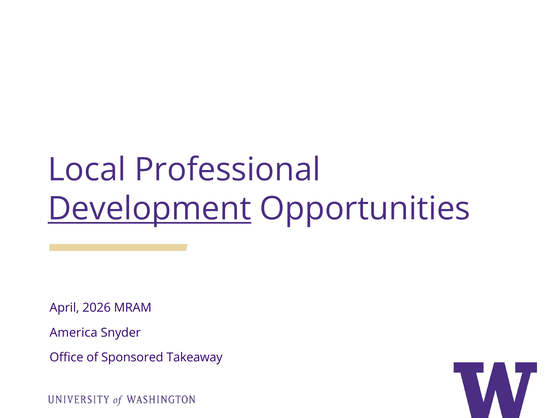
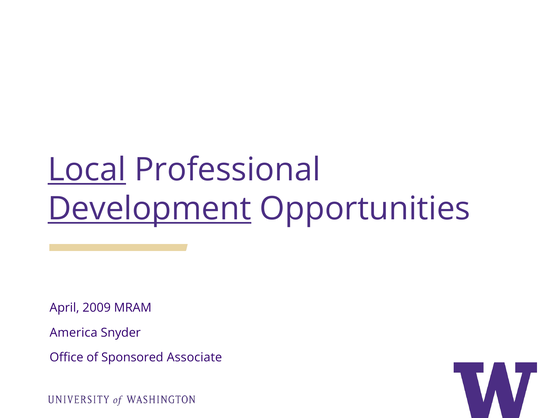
Local underline: none -> present (87, 170)
2026: 2026 -> 2009 (97, 308)
Takeaway: Takeaway -> Associate (194, 357)
